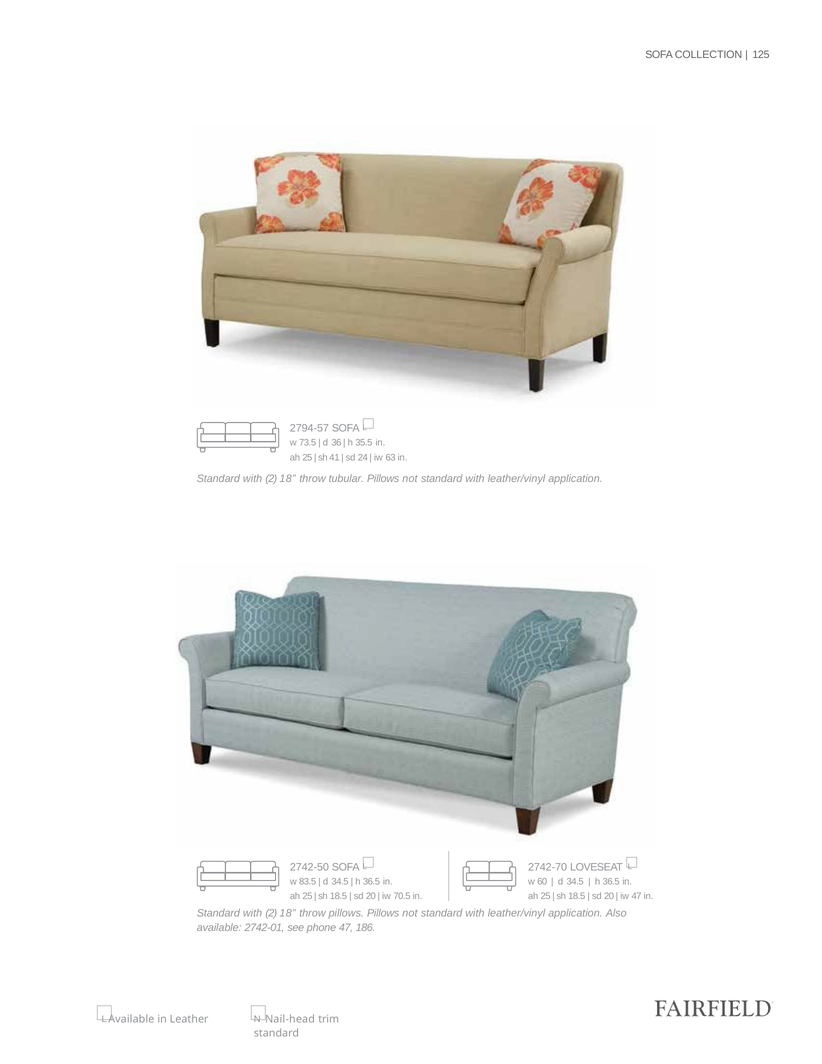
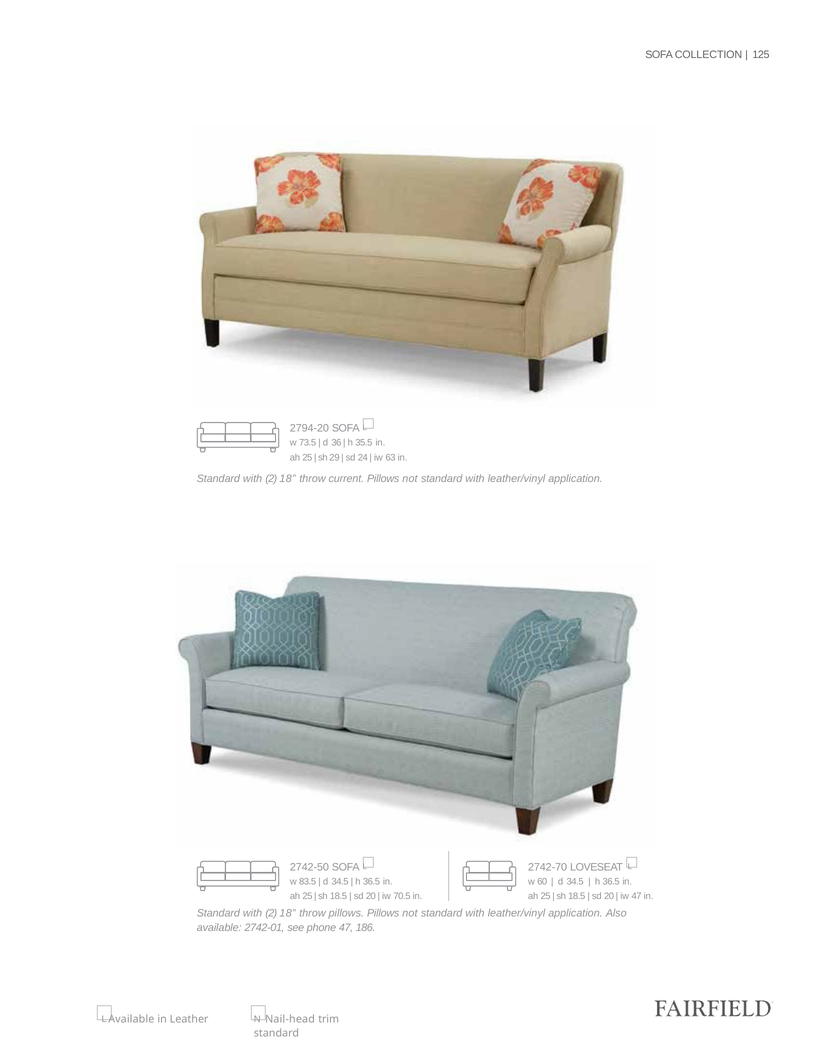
2794-57: 2794-57 -> 2794-20 (309, 428)
41: 41 -> 29 (335, 457)
tubular: tubular -> current (346, 479)
